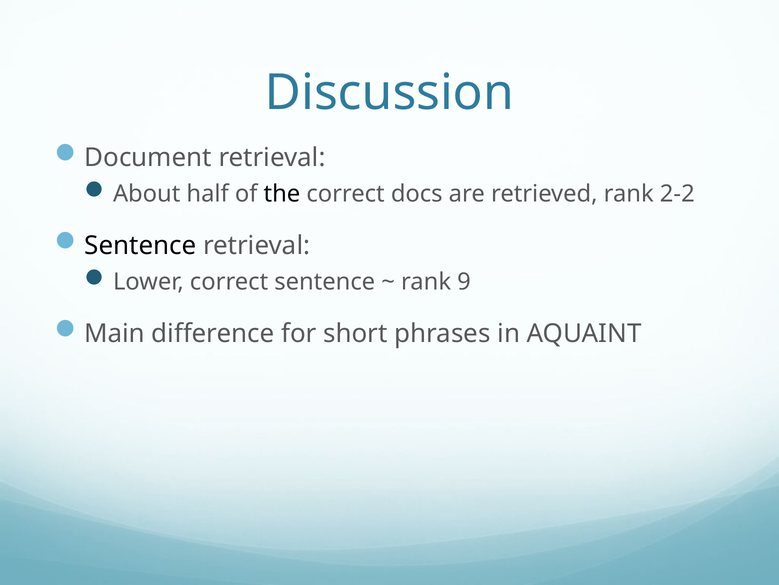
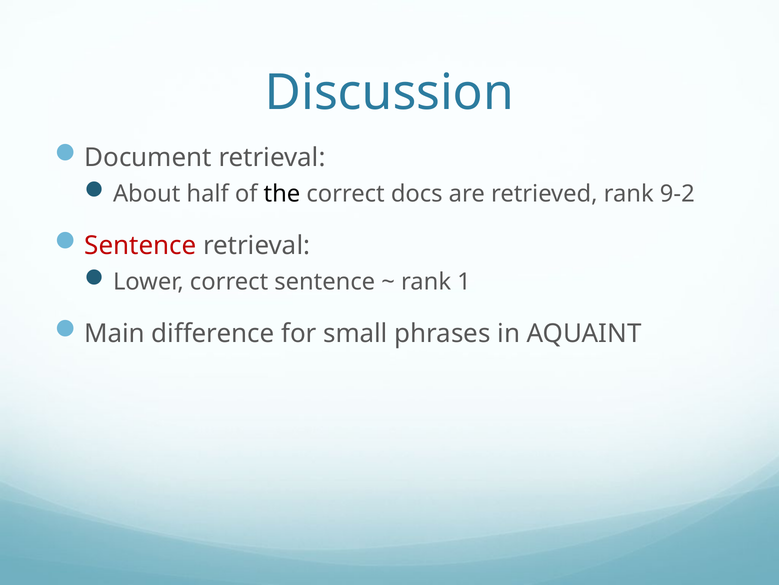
2-2: 2-2 -> 9-2 (677, 194)
Sentence colour: black -> red (140, 245)
9: 9 -> 1 (464, 282)
short: short -> small (355, 333)
